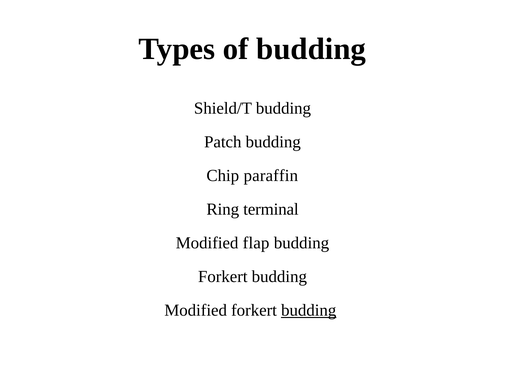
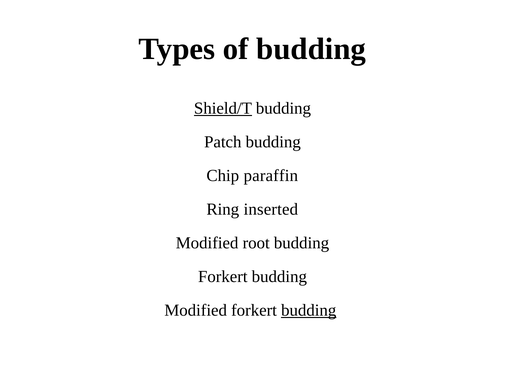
Shield/T underline: none -> present (223, 108)
terminal: terminal -> inserted (271, 209)
flap: flap -> root (256, 243)
